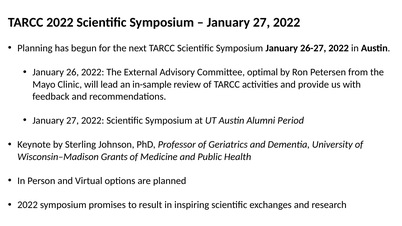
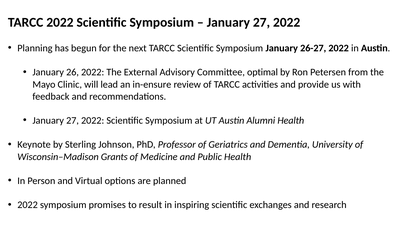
in-sample: in-sample -> in-ensure (152, 84)
Alumni Period: Period -> Health (291, 121)
